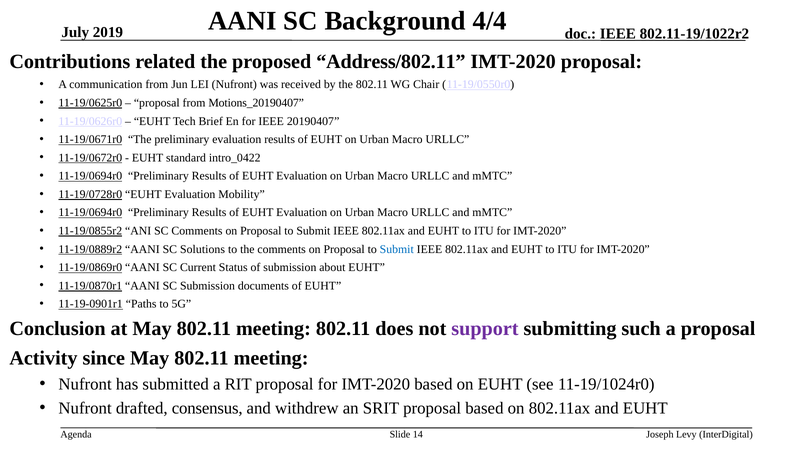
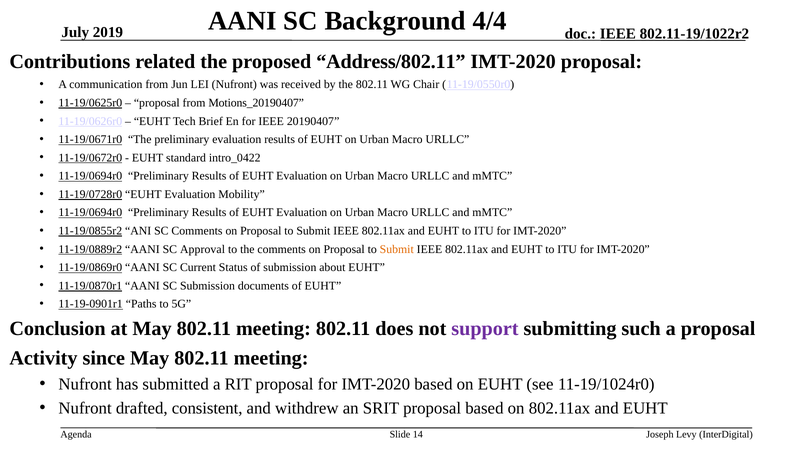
Solutions: Solutions -> Approval (203, 249)
Submit colour: blue -> orange (397, 249)
consensus: consensus -> consistent (207, 409)
